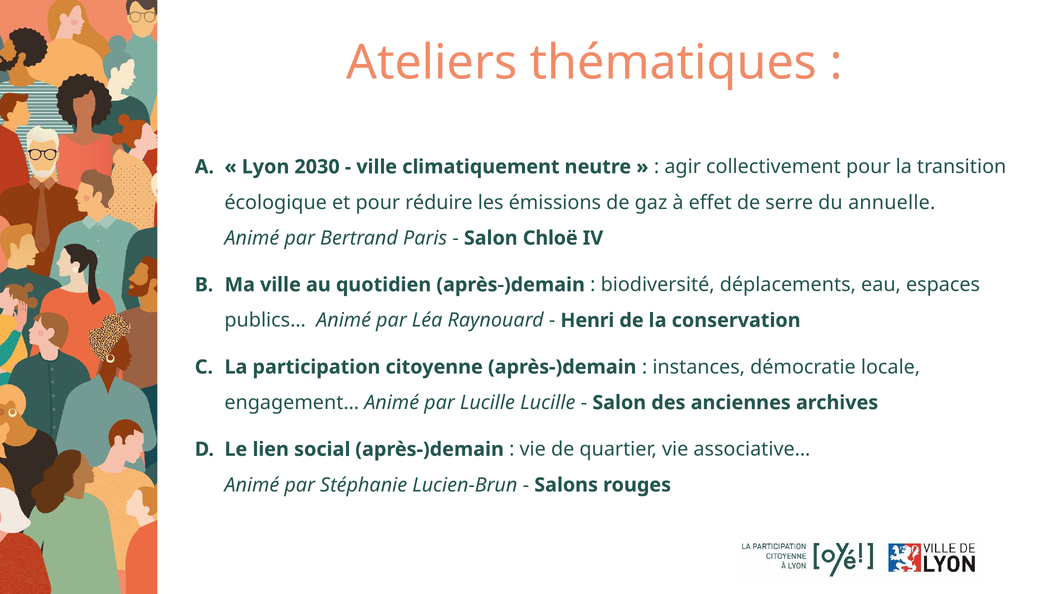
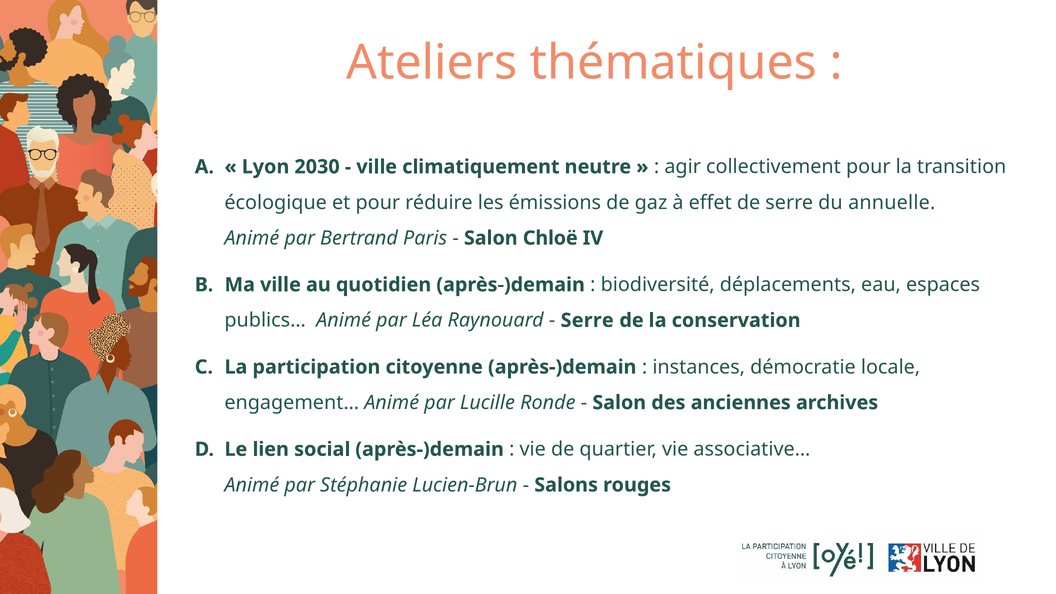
Henri: Henri -> Serre (587, 320)
Lucille Lucille: Lucille -> Ronde (548, 403)
